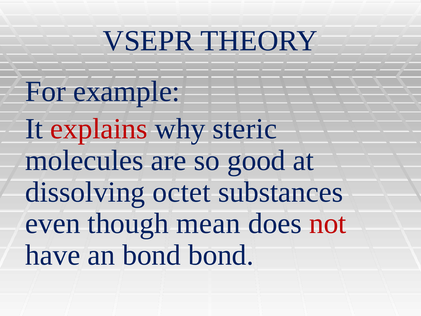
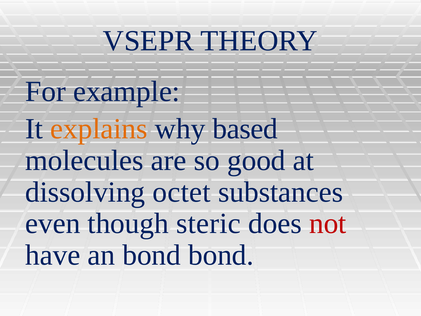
explains colour: red -> orange (99, 129)
steric: steric -> based (245, 129)
mean: mean -> steric (208, 223)
